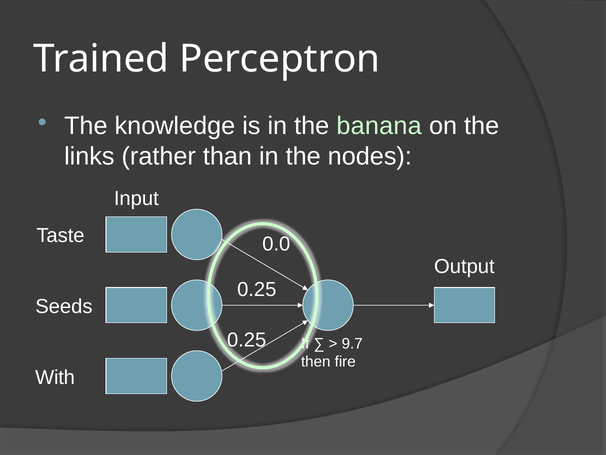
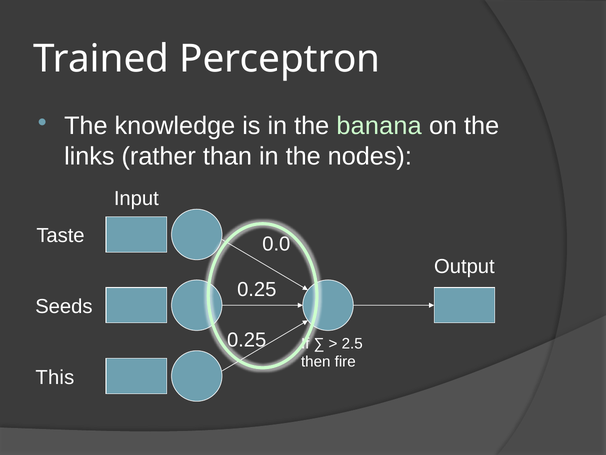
9.7: 9.7 -> 2.5 (352, 343)
With: With -> This (55, 377)
